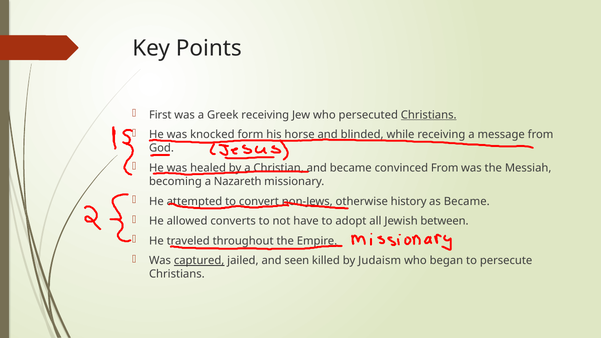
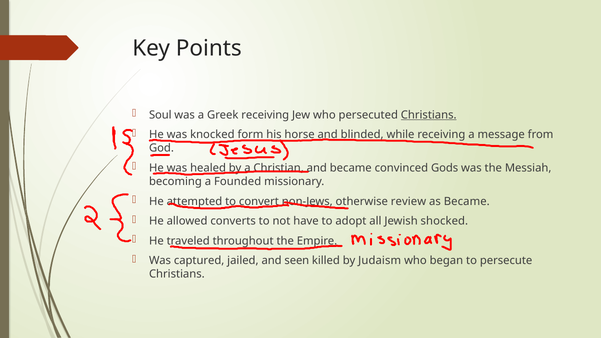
First: First -> Soul (160, 115)
convinced From: From -> Gods (445, 168)
Nazareth: Nazareth -> Founded (238, 182)
history: history -> review (409, 201)
between: between -> shocked (444, 221)
captured underline: present -> none (199, 261)
